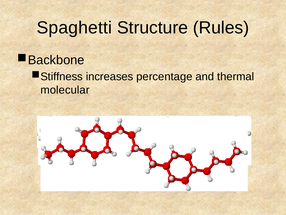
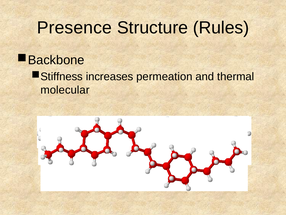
Spaghetti: Spaghetti -> Presence (74, 28)
percentage: percentage -> permeation (164, 76)
